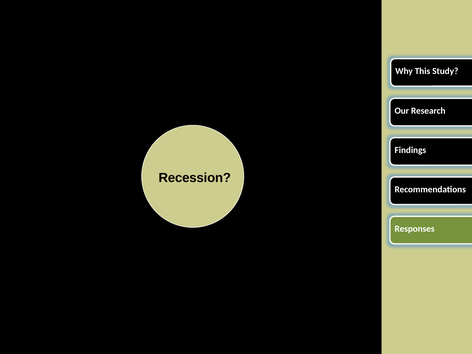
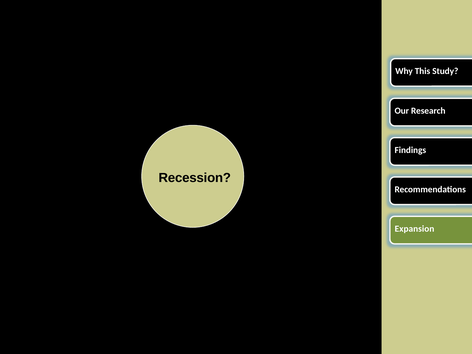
Responses: Responses -> Expansion (414, 229)
